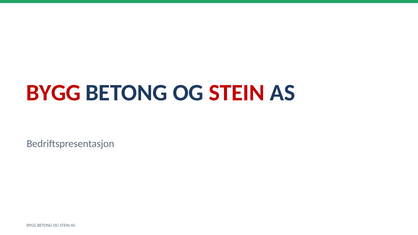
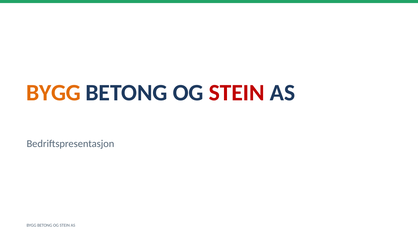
BYGG colour: red -> orange (53, 93)
